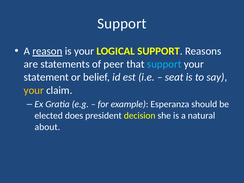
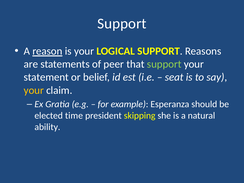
support colour: light blue -> light green (164, 64)
does: does -> time (74, 116)
decision: decision -> skipping (140, 116)
about: about -> ability (47, 127)
